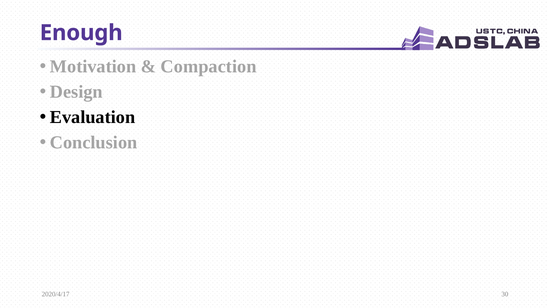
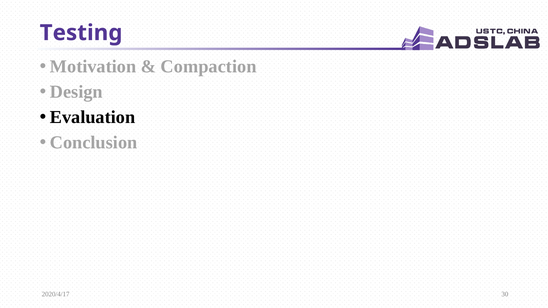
Enough: Enough -> Testing (81, 33)
